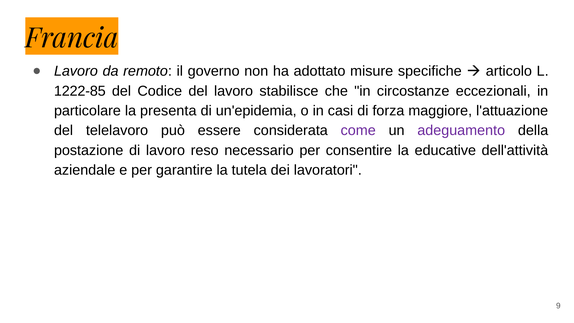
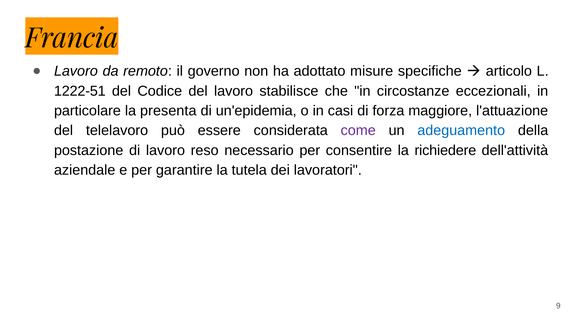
1222-85: 1222-85 -> 1222-51 (80, 91)
adeguamento colour: purple -> blue (461, 131)
educative: educative -> richiedere (445, 150)
